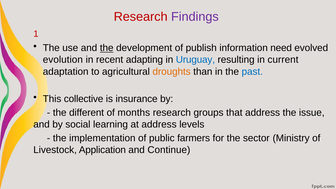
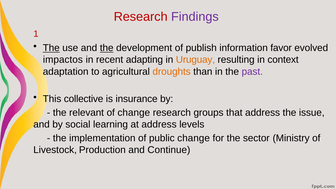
The underline: none -> present (51, 48)
need: need -> favor (281, 48)
evolution: evolution -> impactos (63, 60)
Uruguay colour: blue -> orange (195, 60)
current: current -> context (283, 60)
past colour: blue -> purple (252, 72)
different: different -> relevant (87, 113)
of months: months -> change (134, 113)
public farmers: farmers -> change (194, 138)
Application: Application -> Production (102, 150)
